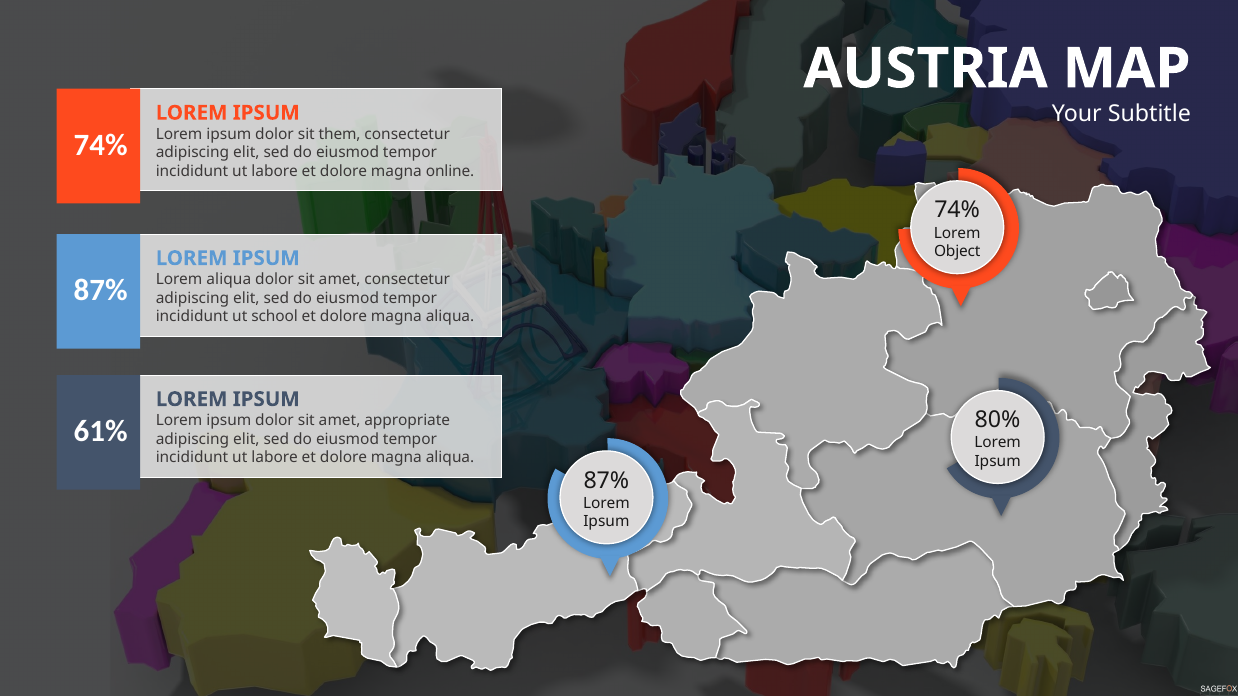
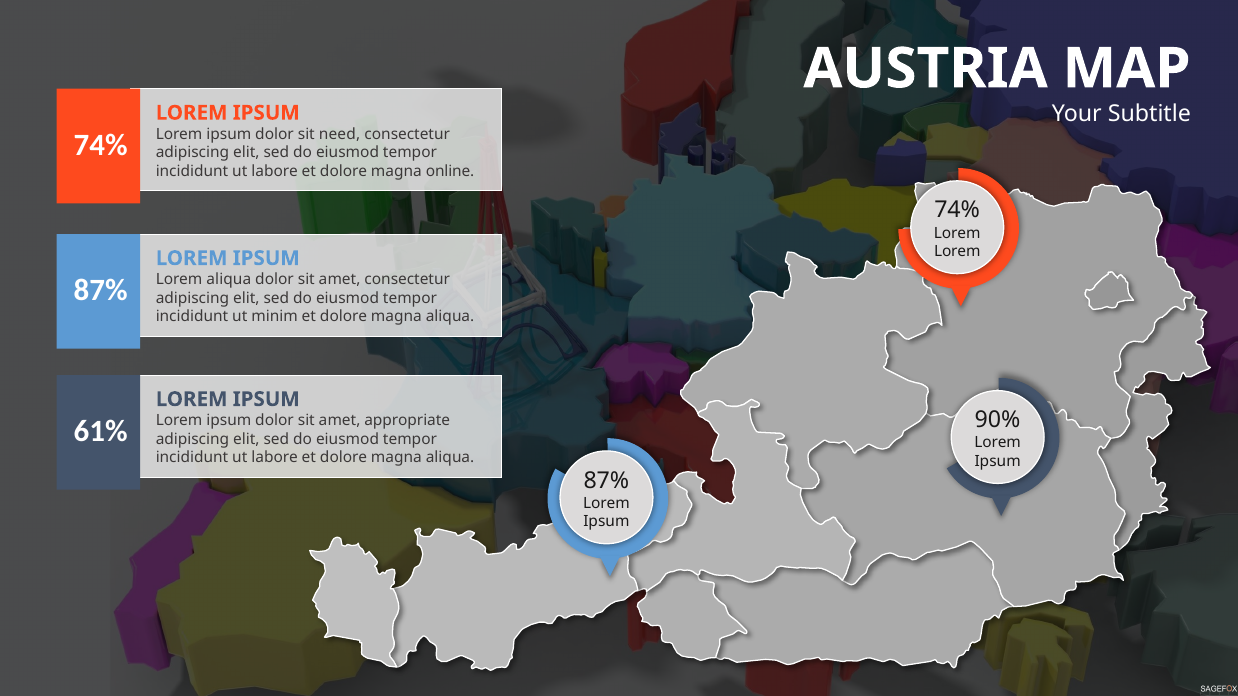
them: them -> need (340, 134)
Object: Object -> Lorem (957, 252)
school: school -> minim (275, 317)
80%: 80% -> 90% (998, 420)
